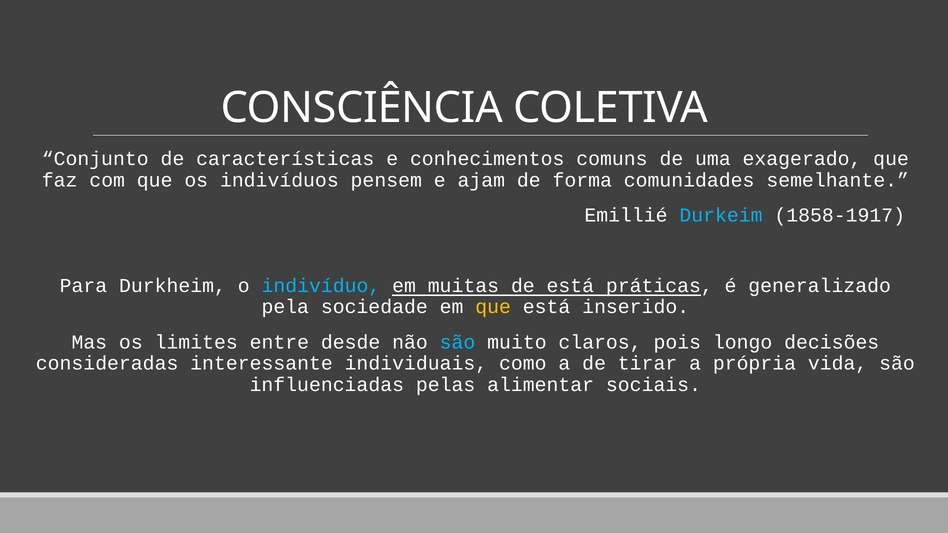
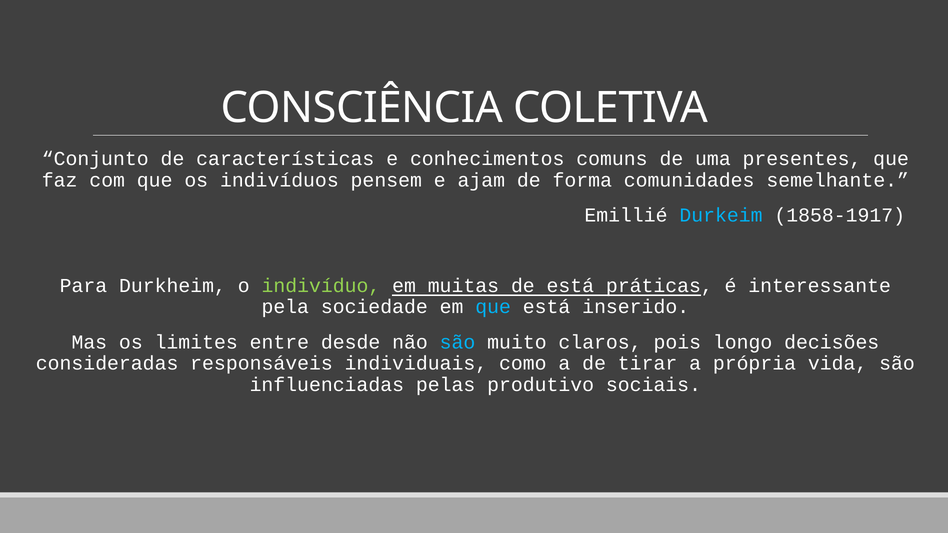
exagerado: exagerado -> presentes (802, 159)
indivíduo colour: light blue -> light green (321, 286)
generalizado: generalizado -> interessante (820, 286)
que colour: yellow -> light blue (493, 307)
interessante: interessante -> responsáveis (261, 363)
alimentar: alimentar -> produtivo (541, 385)
